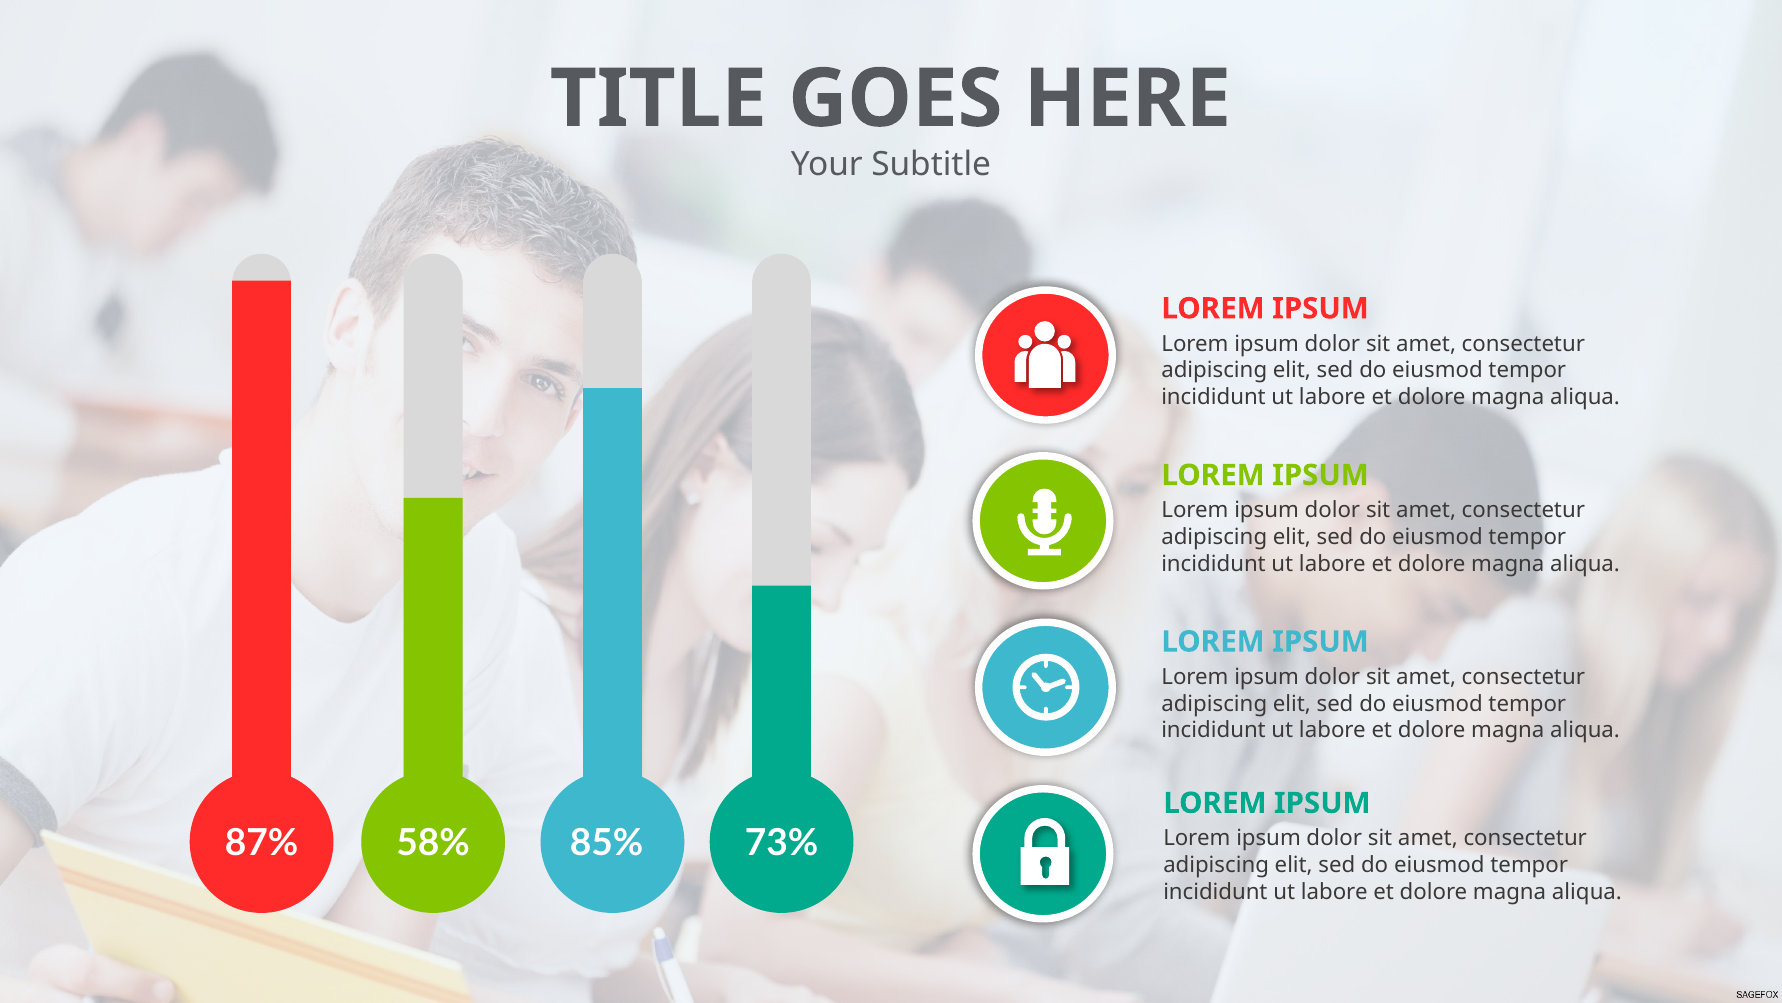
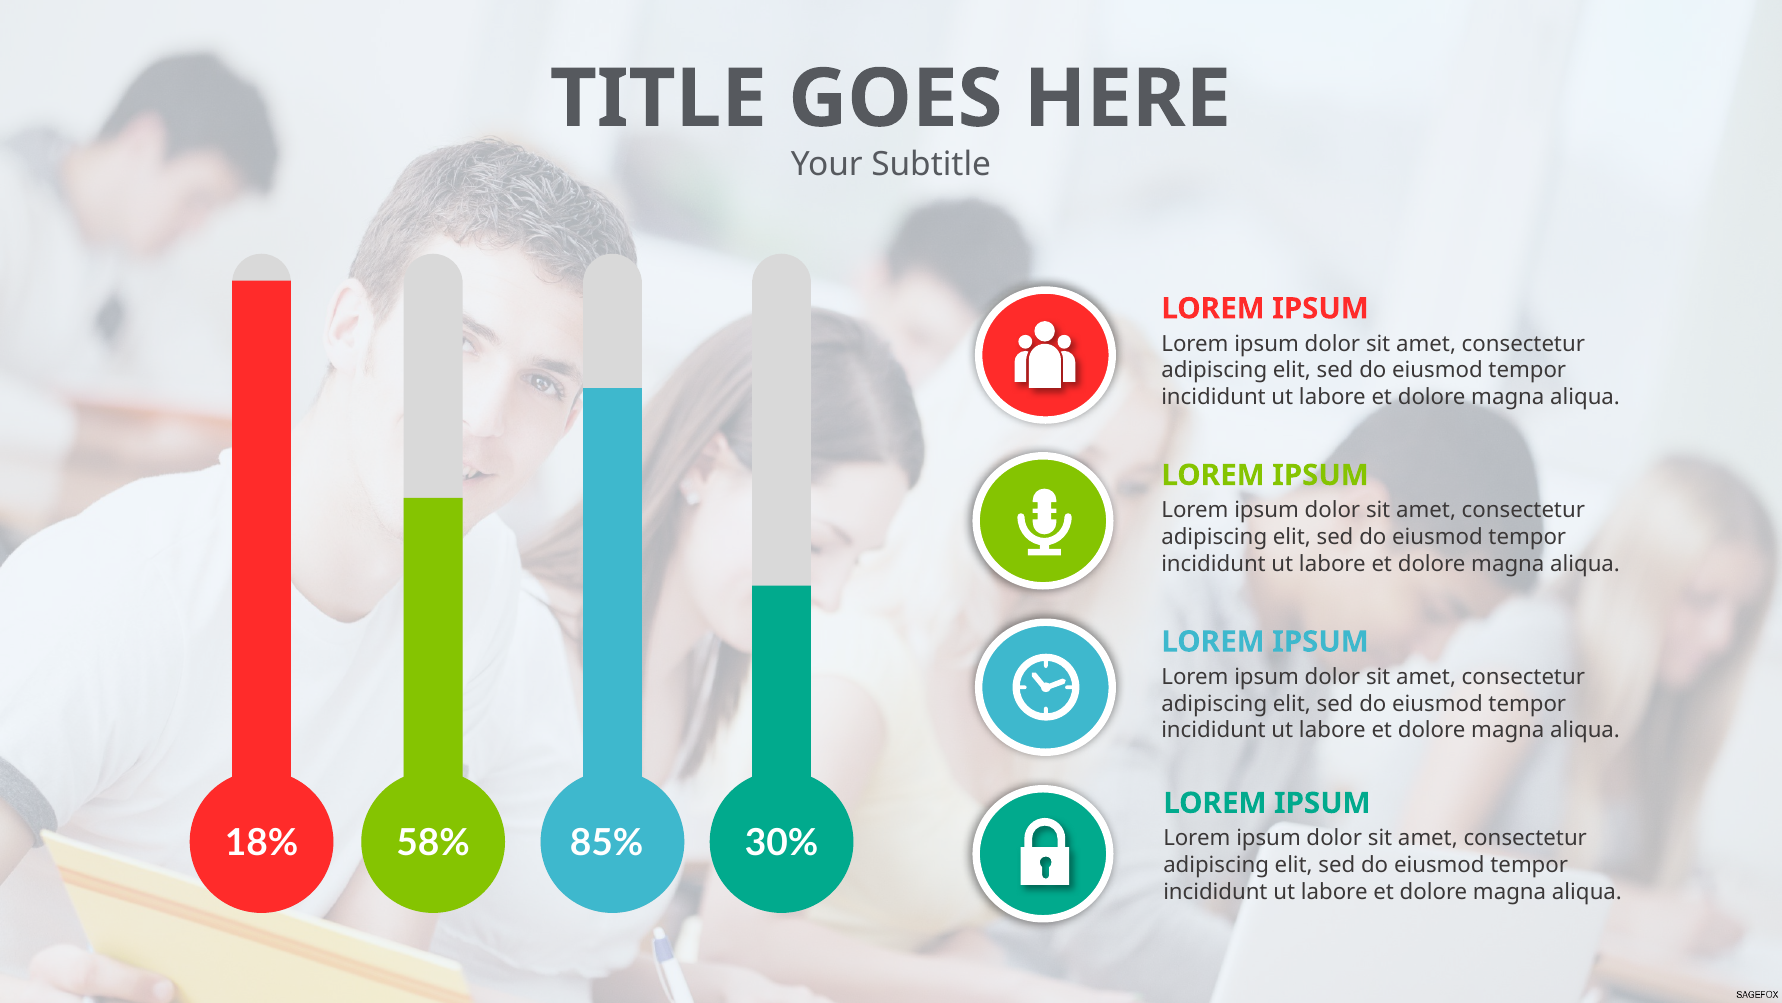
87%: 87% -> 18% (262, 843)
73%: 73% -> 30% (782, 843)
